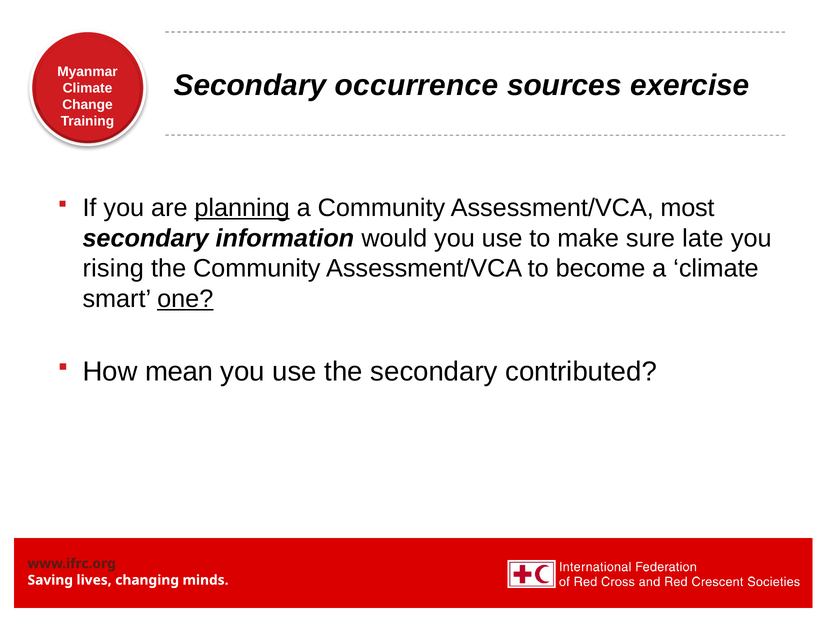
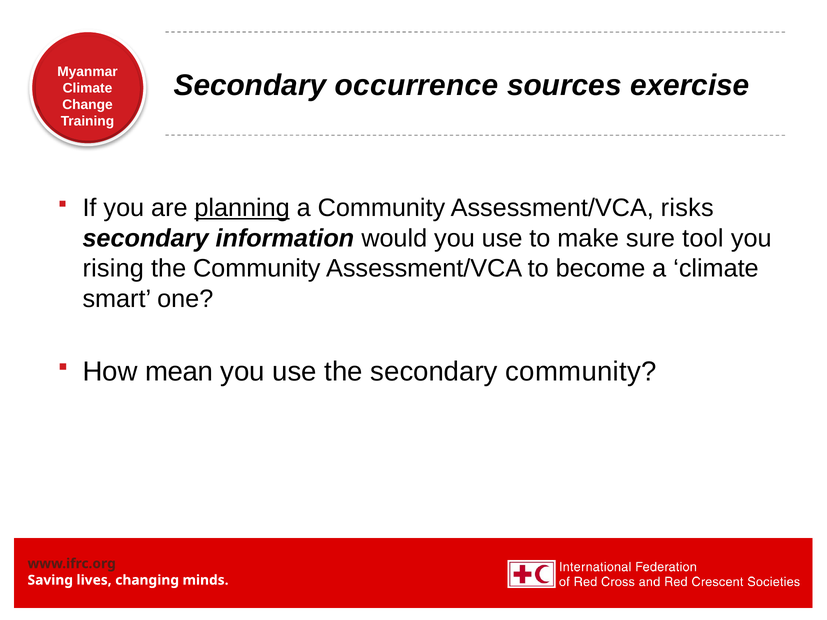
most: most -> risks (687, 208)
late: late -> tool (703, 238)
one underline: present -> none (185, 299)
secondary contributed: contributed -> community (581, 372)
